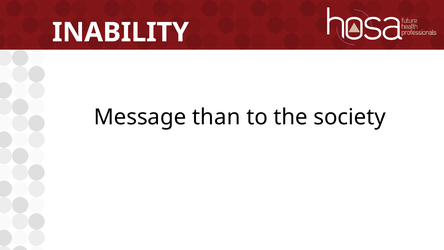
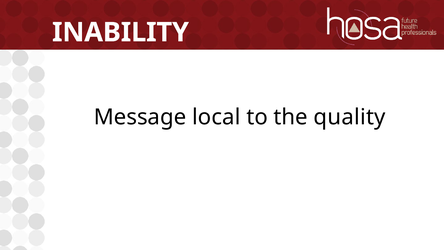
than: than -> local (216, 117)
society: society -> quality (350, 117)
